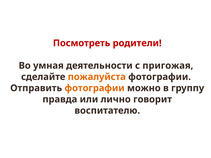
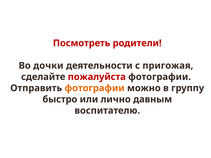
умная: умная -> дочки (48, 66)
пожалуйста colour: orange -> red (97, 77)
правда: правда -> быстро (60, 99)
говорит: говорит -> давным (153, 99)
